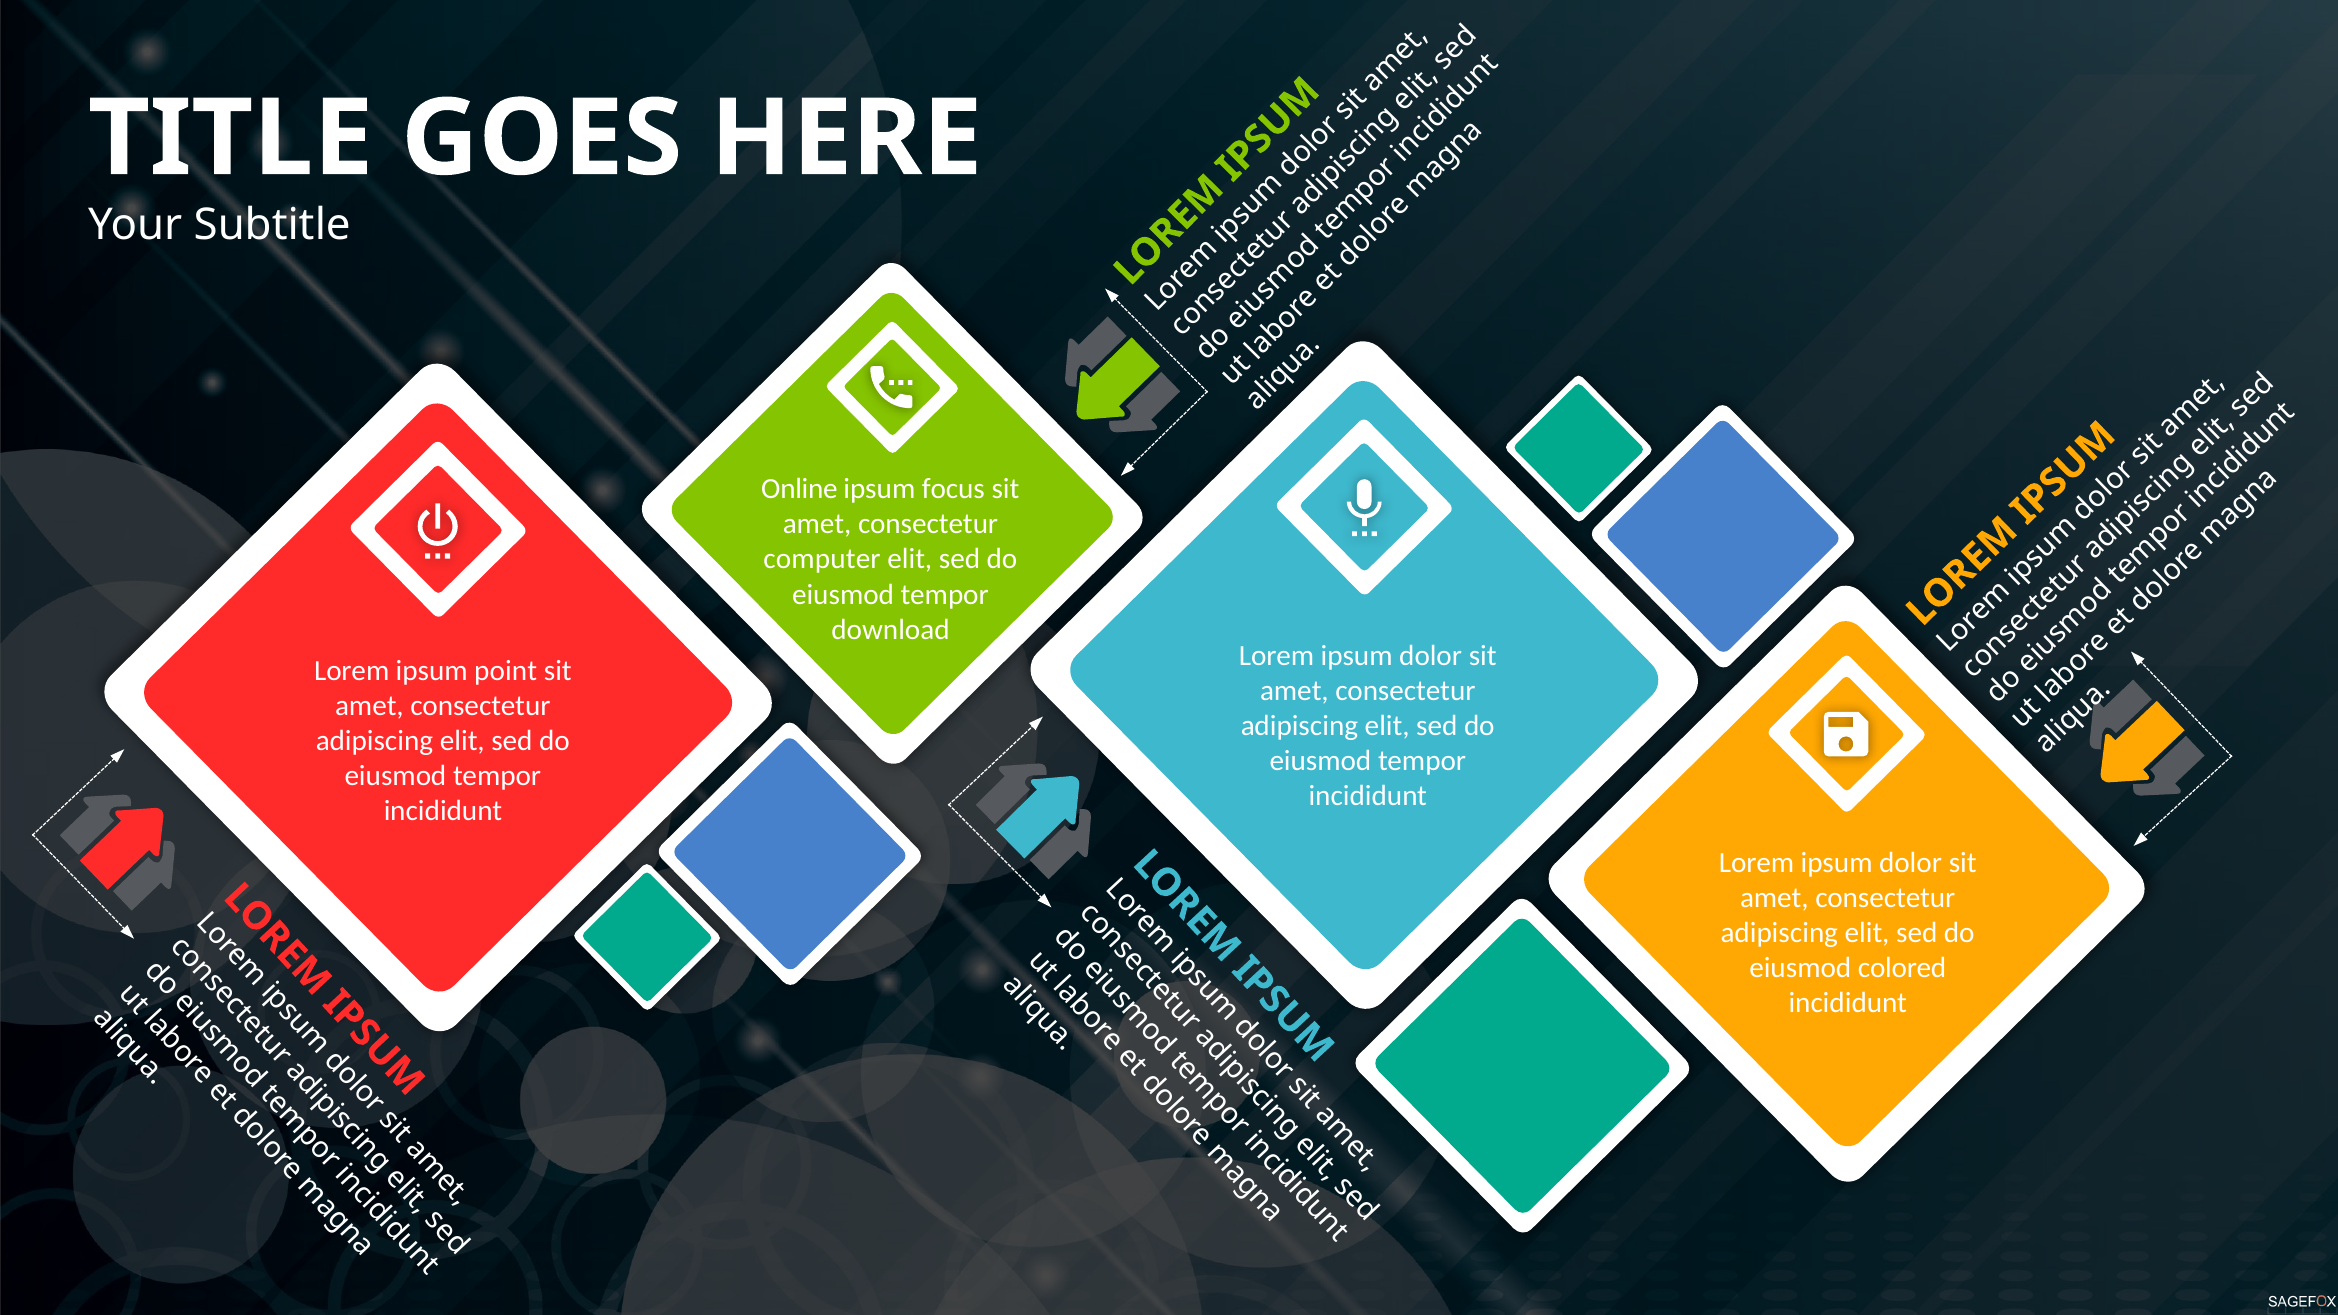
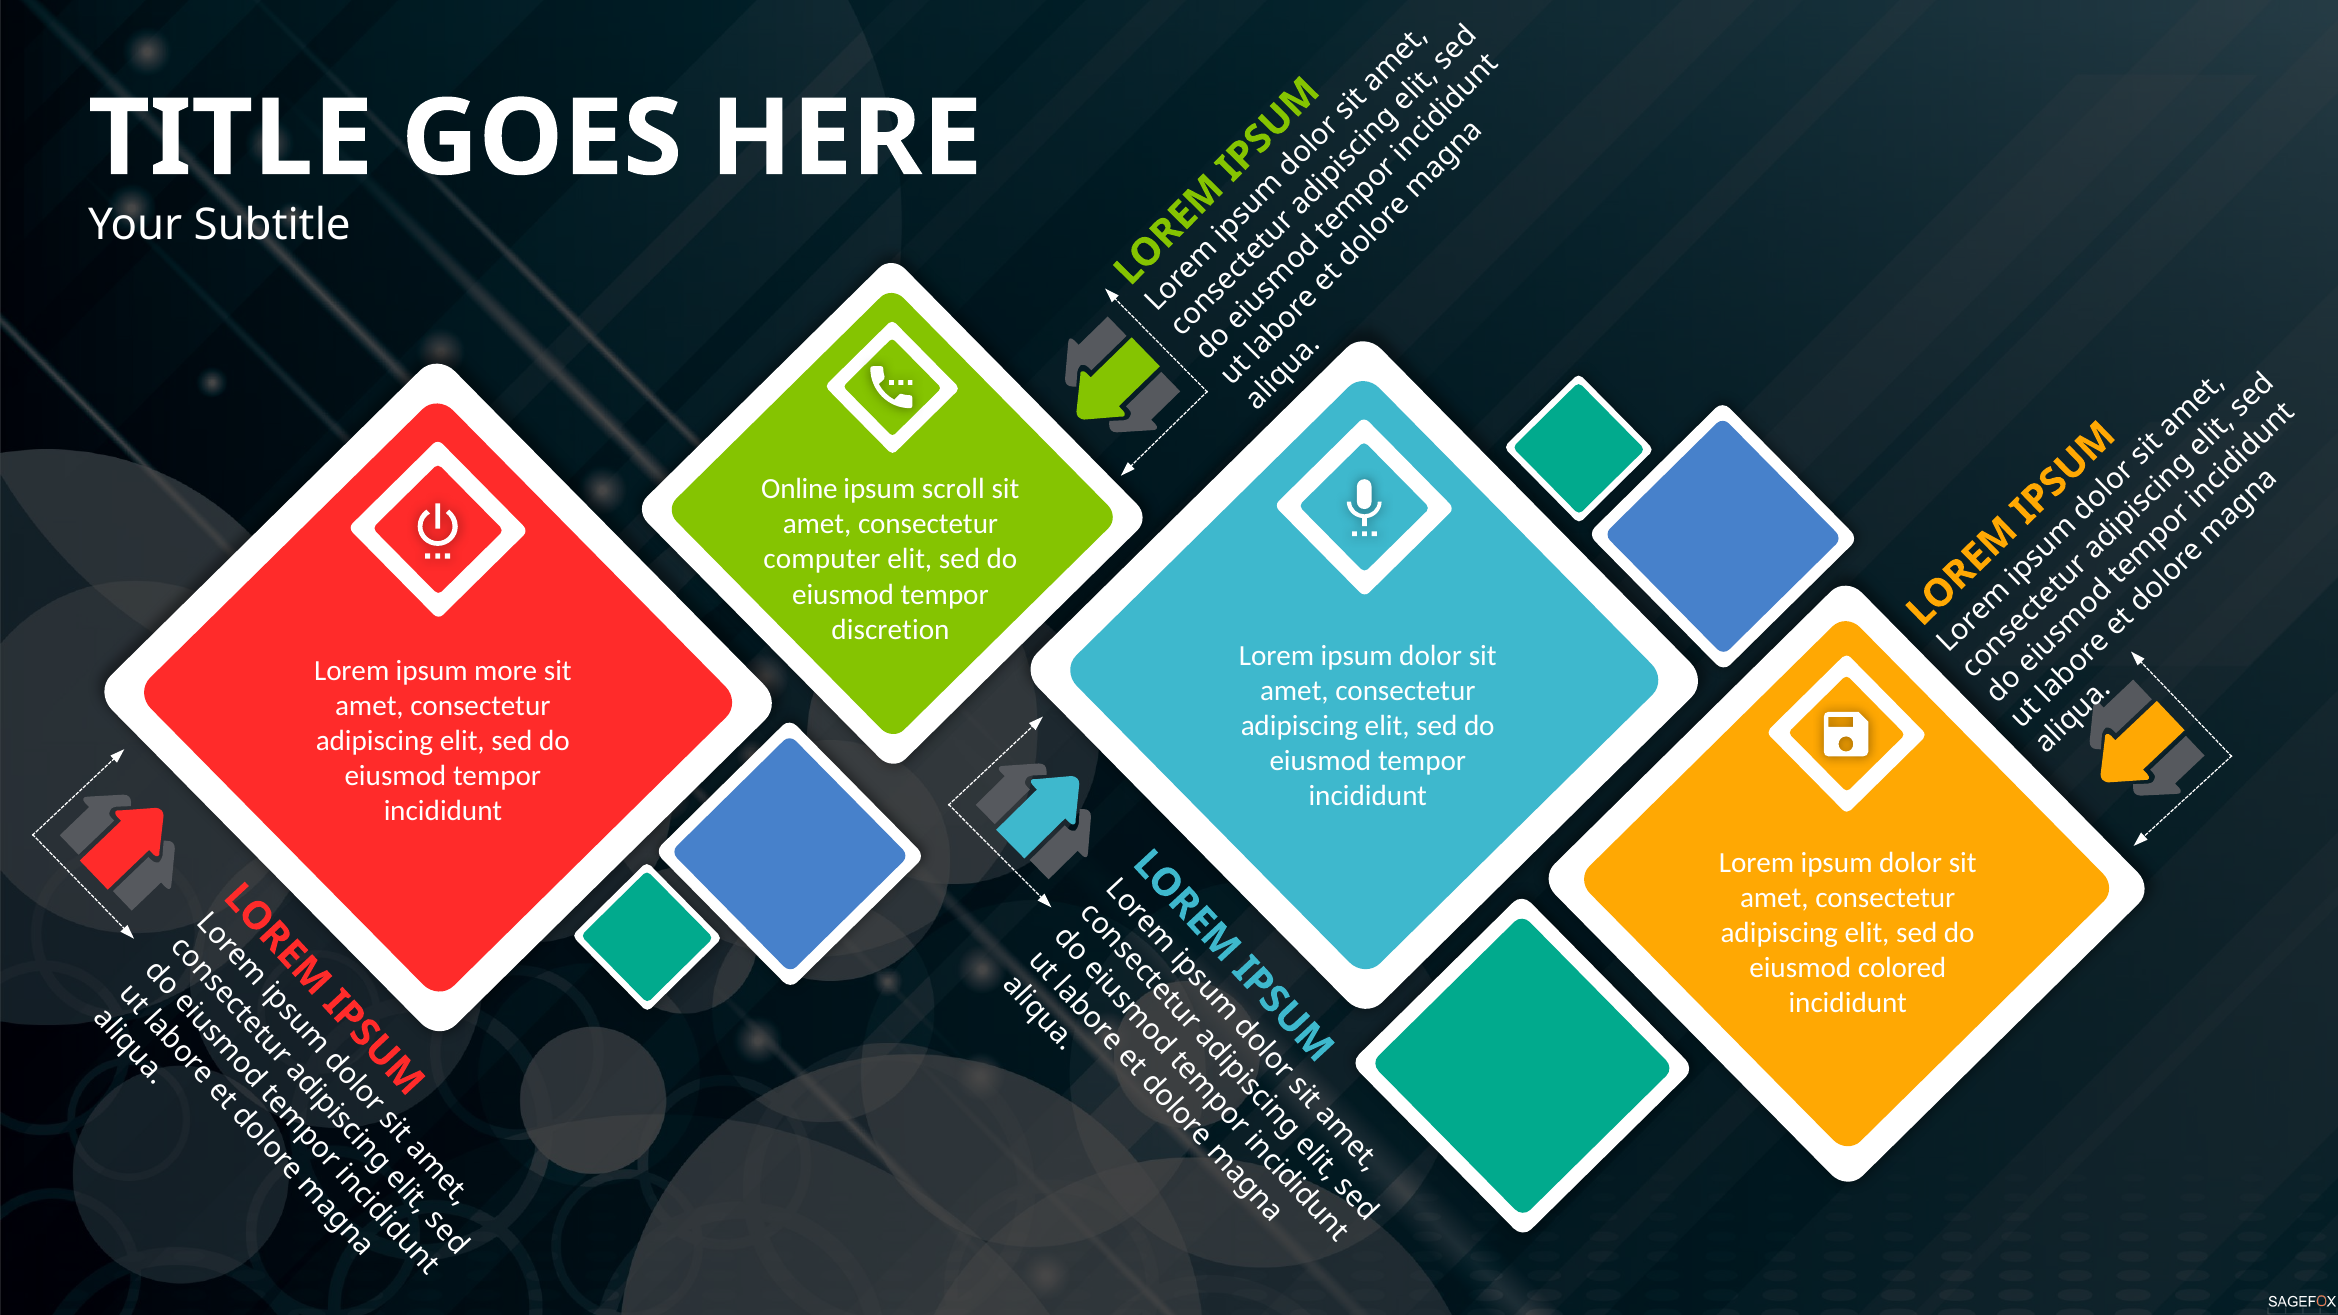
focus: focus -> scroll (953, 489)
download: download -> discretion (890, 629)
point: point -> more (506, 671)
